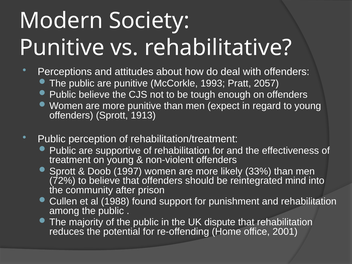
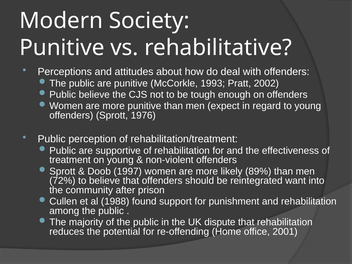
2057: 2057 -> 2002 (266, 83)
1913: 1913 -> 1976 (143, 115)
33%: 33% -> 89% (258, 171)
mind: mind -> want (296, 181)
